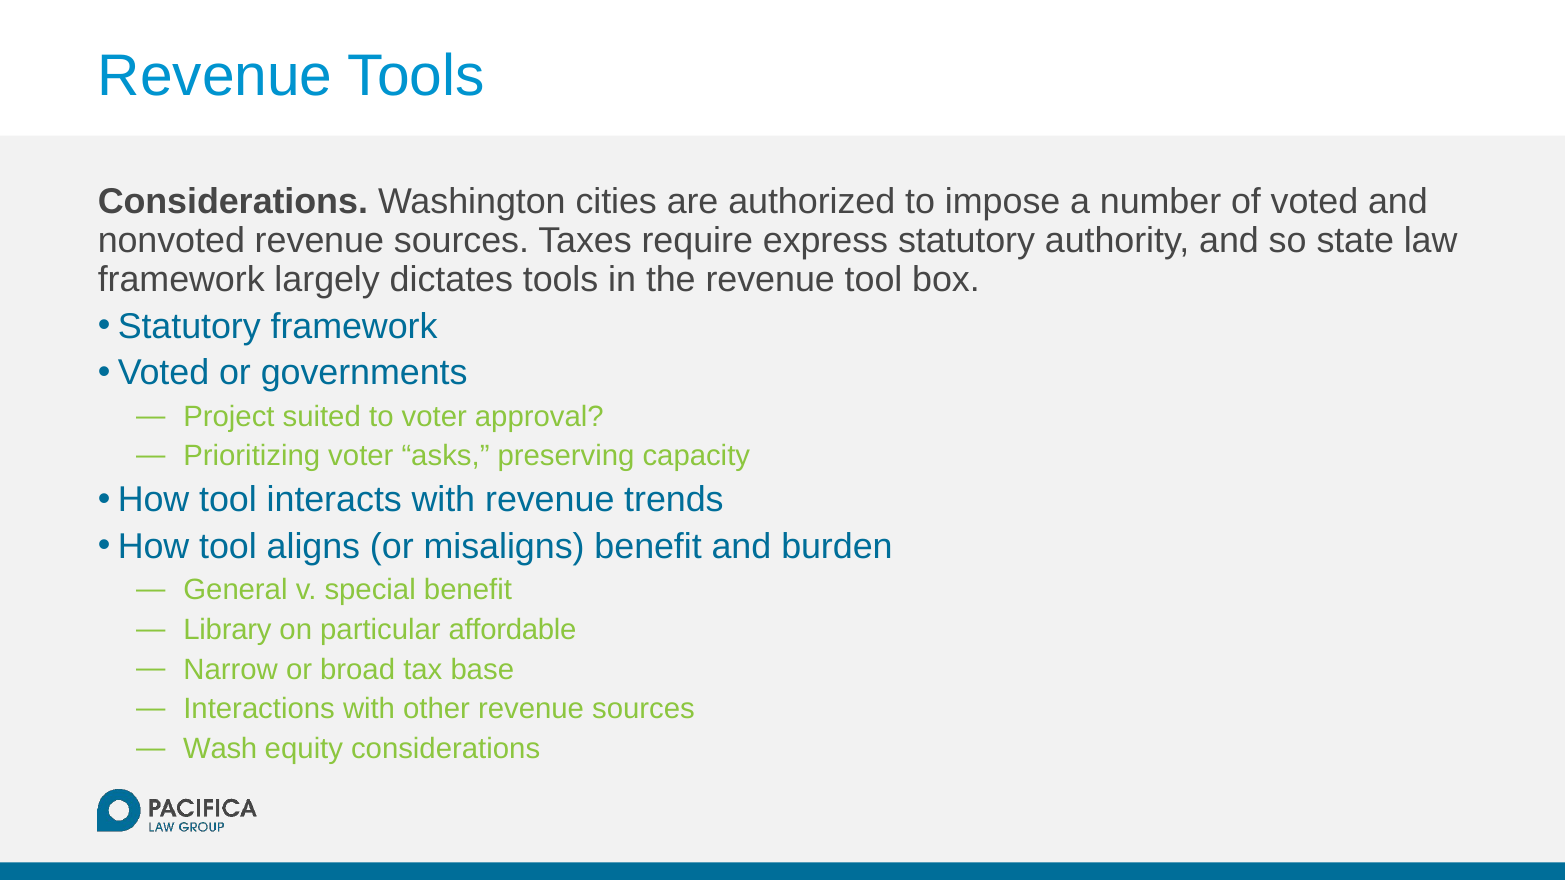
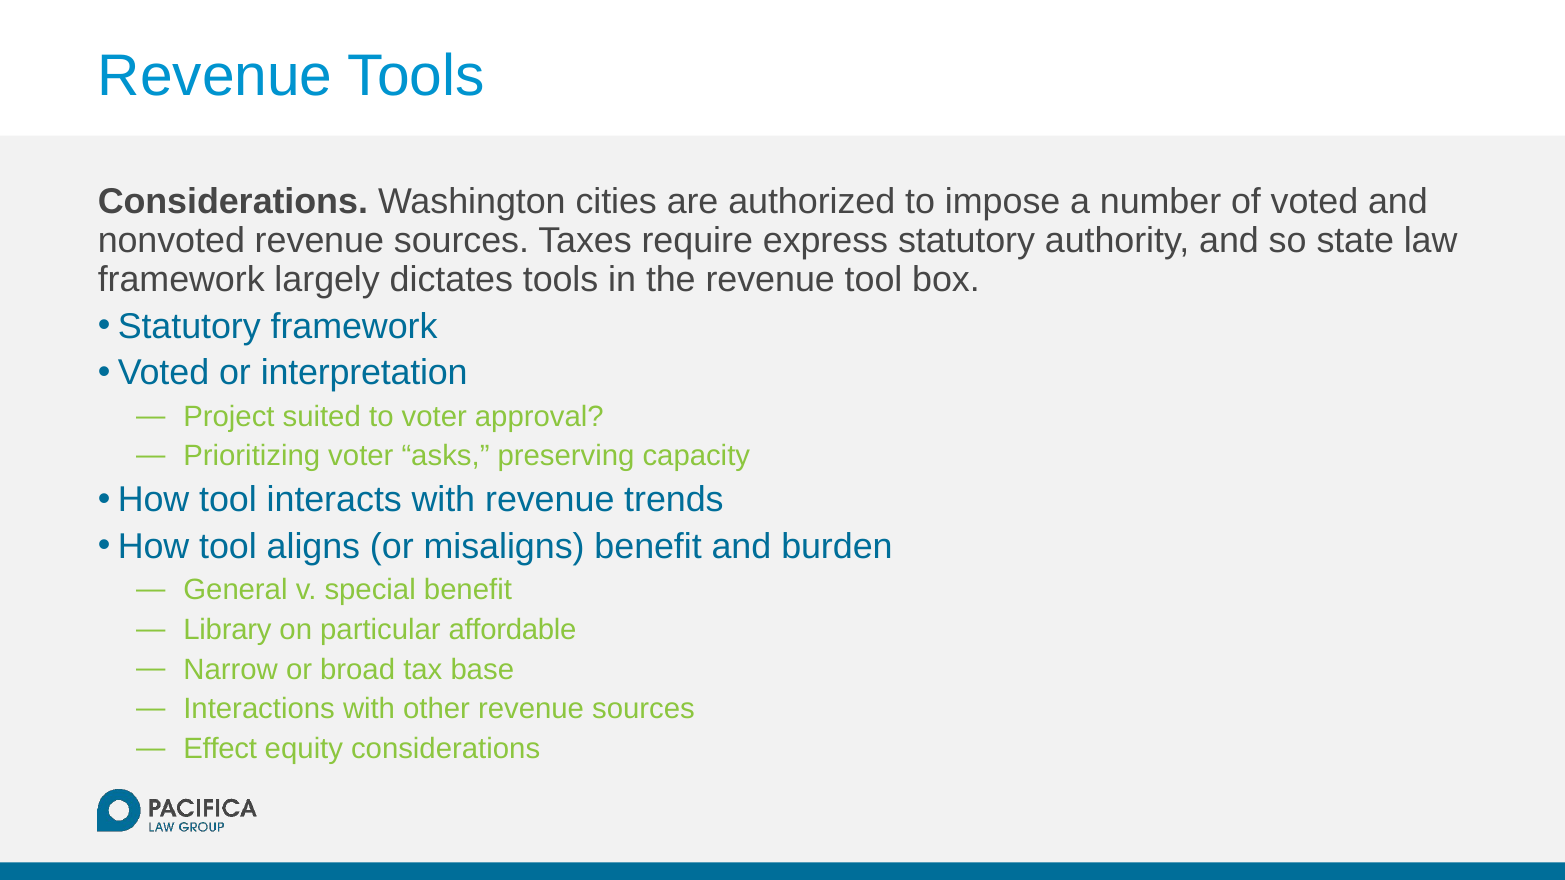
governments: governments -> interpretation (364, 373)
Wash: Wash -> Effect (220, 749)
